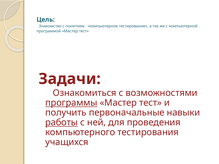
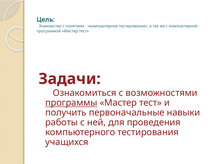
работы underline: present -> none (62, 123)
